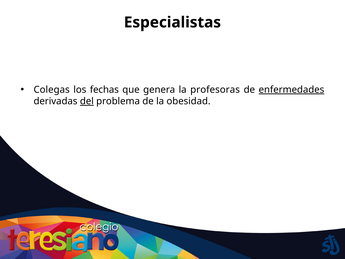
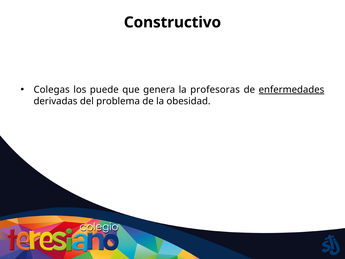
Especialistas: Especialistas -> Constructivo (172, 22)
fechas: fechas -> puede (104, 90)
del underline: present -> none (87, 101)
